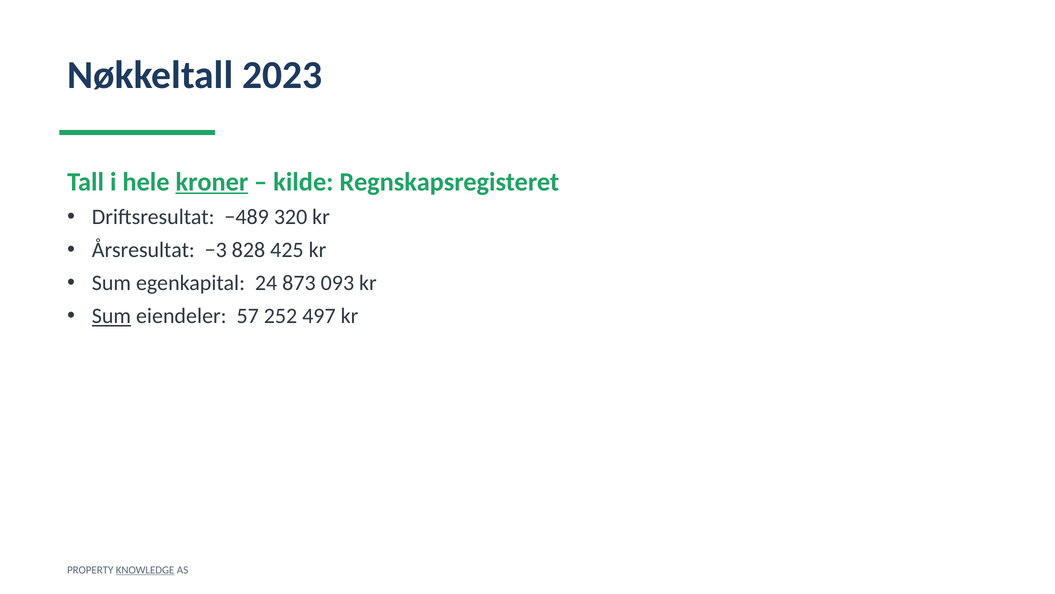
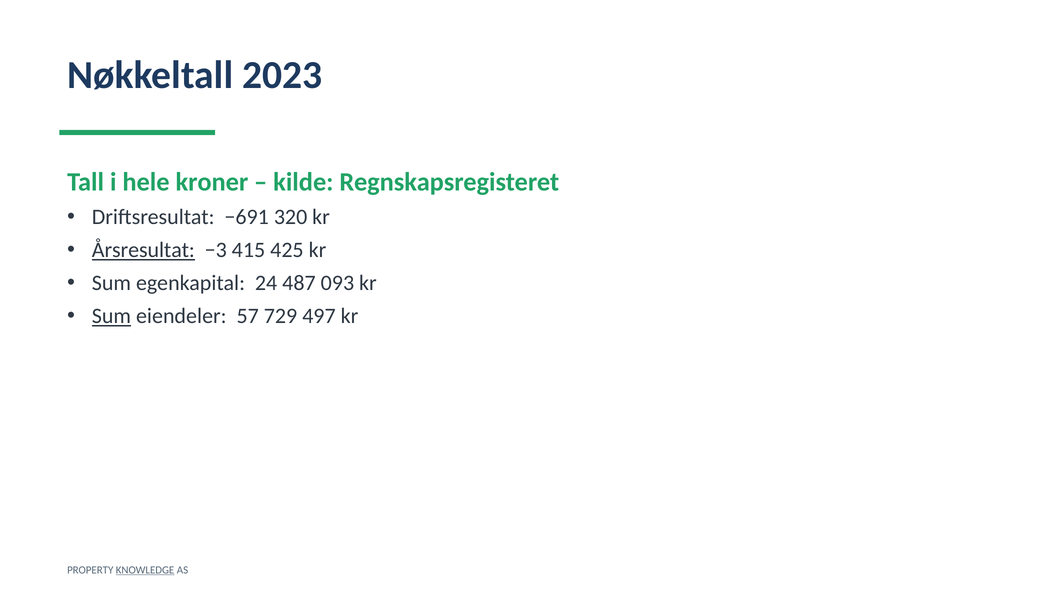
kroner underline: present -> none (212, 182)
−489: −489 -> −691 (247, 217)
Årsresultat underline: none -> present (143, 250)
828: 828 -> 415 (248, 250)
873: 873 -> 487 (299, 283)
252: 252 -> 729 (281, 316)
